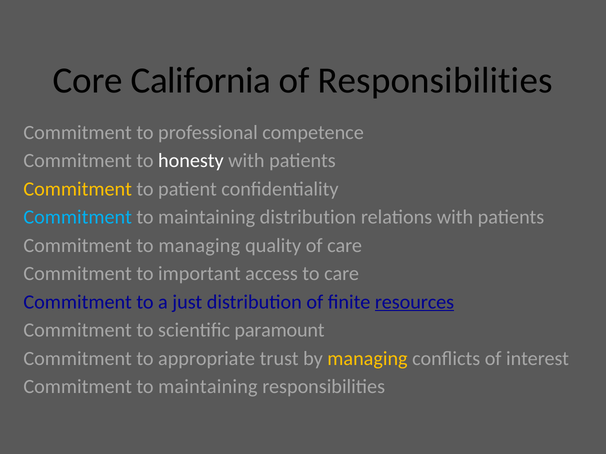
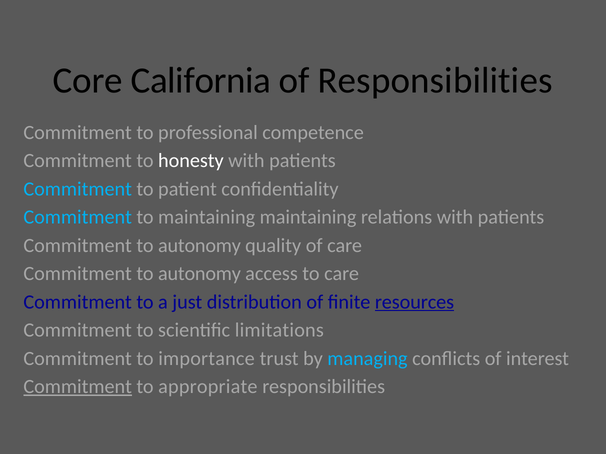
Commitment colour: yellow -> light blue (78, 189)
maintaining distribution: distribution -> maintaining (308, 217)
managing: managing -> autonomy (199, 246)
important: important -> autonomy (199, 274)
paramount: paramount -> limitations (279, 330)
appropriate: appropriate -> importance (207, 359)
managing colour: yellow -> light blue (367, 359)
Commitment underline: none -> present (78, 387)
maintaining: maintaining -> appropriate (208, 387)
